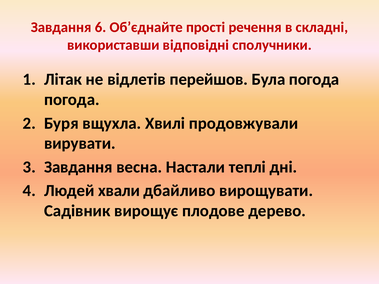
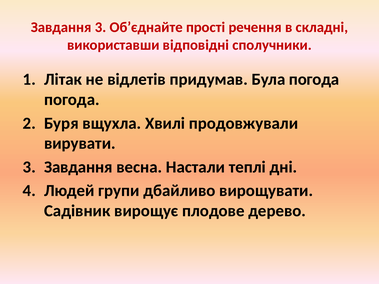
Завдання 6: 6 -> 3 (101, 27)
перейшов: перейшов -> придумав (209, 80)
хвали: хвали -> групи (119, 191)
